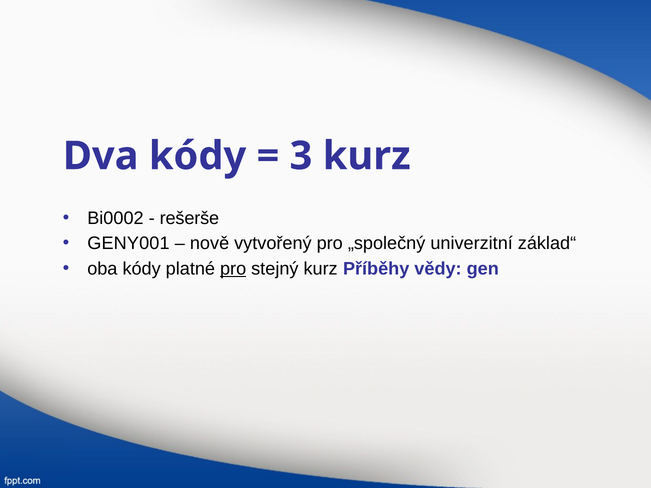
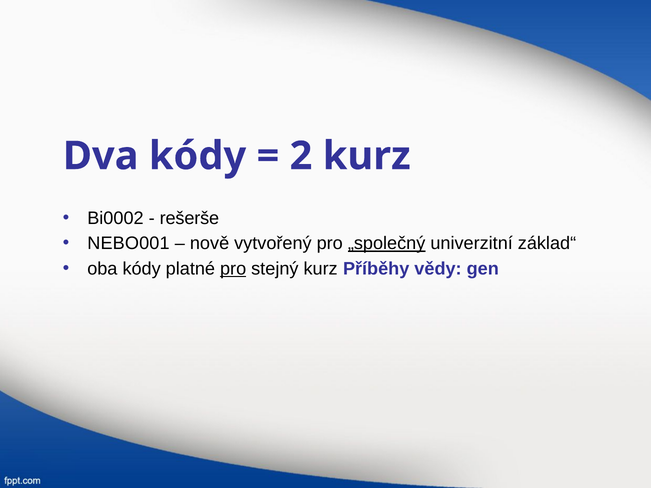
3: 3 -> 2 (301, 156)
GENY001: GENY001 -> NEBO001 (128, 244)
„společný underline: none -> present (387, 244)
